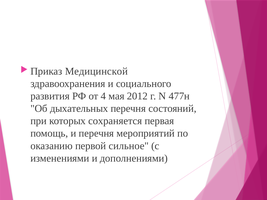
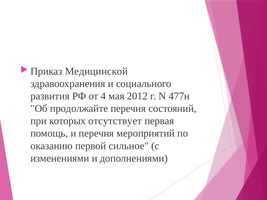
дыхательных: дыхательных -> продолжайте (79, 109)
сохраняется: сохраняется -> отсутствует (115, 121)
